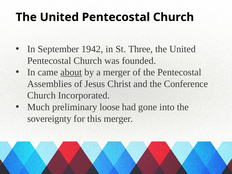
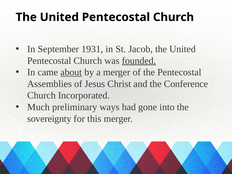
1942: 1942 -> 1931 (92, 49)
Three: Three -> Jacob (141, 49)
founded underline: none -> present (139, 61)
loose: loose -> ways (110, 107)
